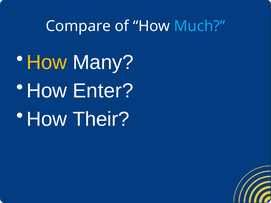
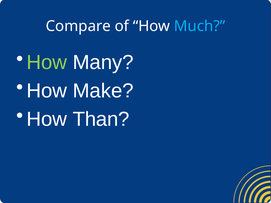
How colour: yellow -> light green (47, 62)
Enter: Enter -> Make (103, 91)
Their: Their -> Than (101, 119)
